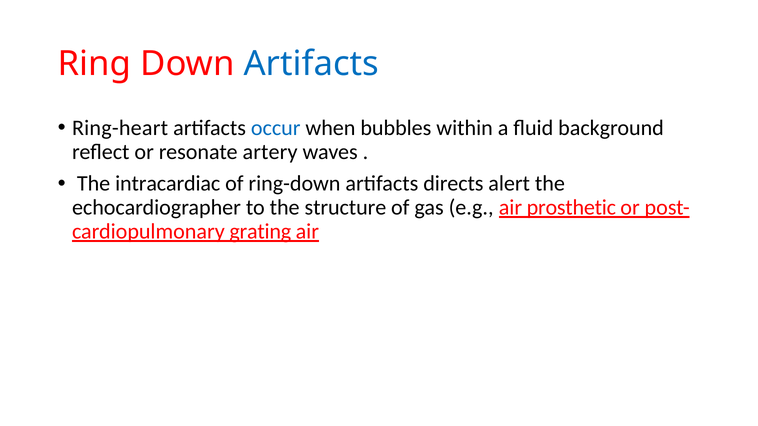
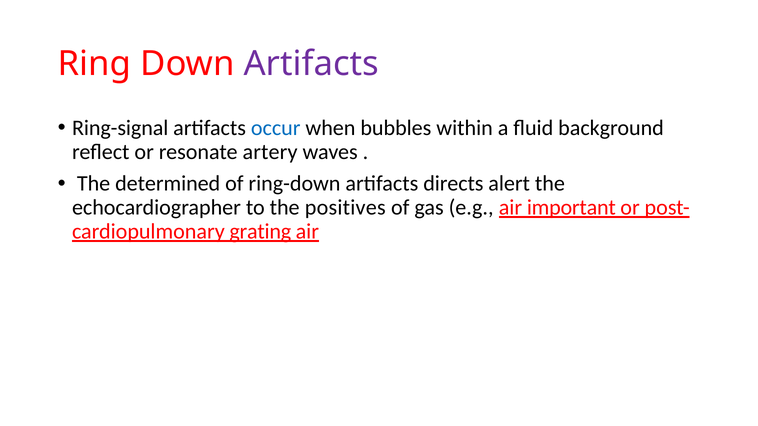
Artifacts colour: blue -> purple (311, 64)
Ring-heart: Ring-heart -> Ring-signal (120, 128)
intracardiac: intracardiac -> determined (168, 184)
structure: structure -> positives (345, 208)
prosthetic: prosthetic -> important (571, 208)
